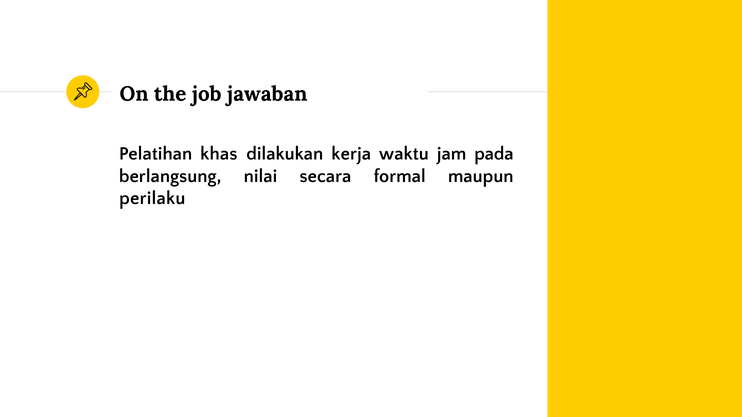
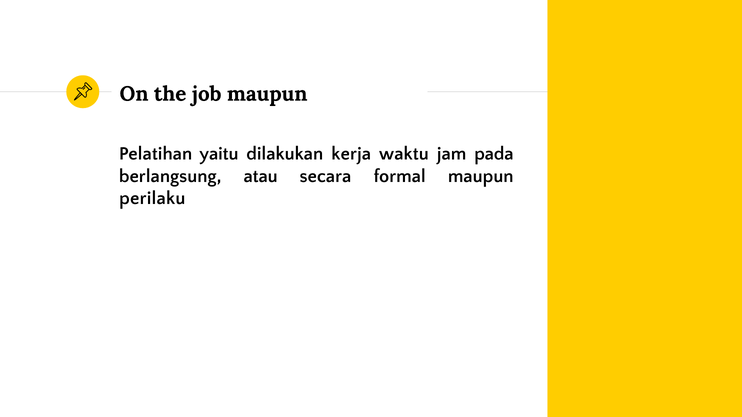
job jawaban: jawaban -> maupun (267, 94)
khas: khas -> yaitu (219, 154)
nilai: nilai -> atau (261, 176)
